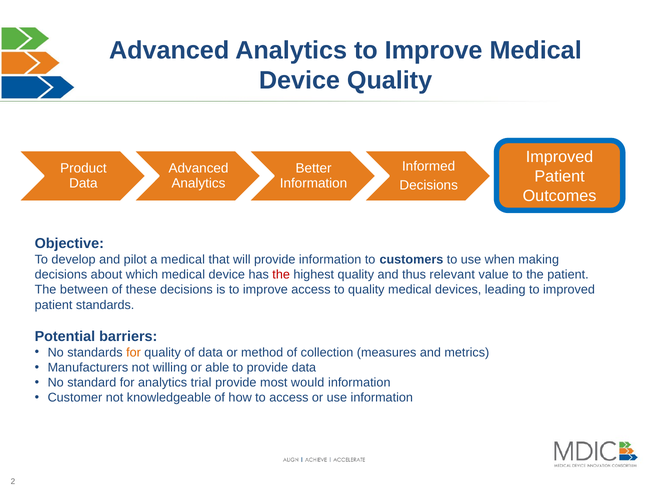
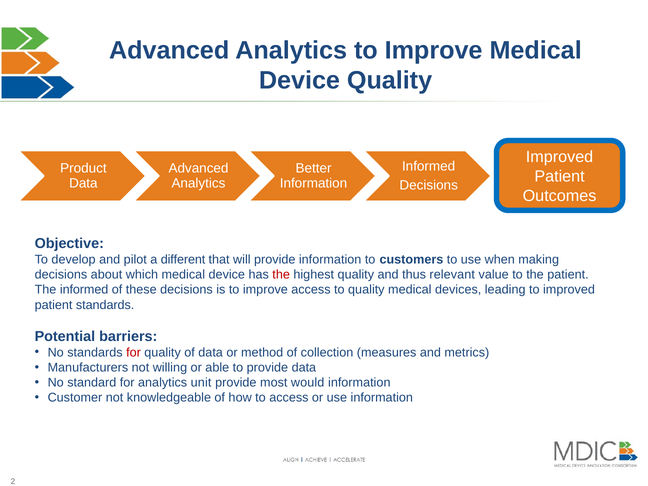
a medical: medical -> different (183, 260)
The between: between -> informed (84, 290)
for colour: orange -> red (133, 352)
trial: trial -> unit (201, 383)
